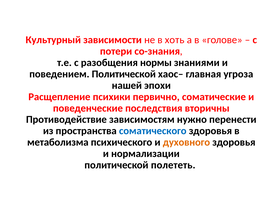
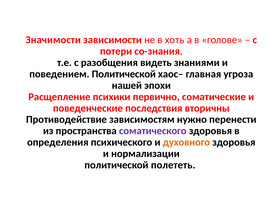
Культурный: Культурный -> Значимости (53, 40)
нормы: нормы -> видеть (156, 63)
соматического colour: blue -> purple (153, 131)
метаболизма: метаболизма -> определения (58, 142)
